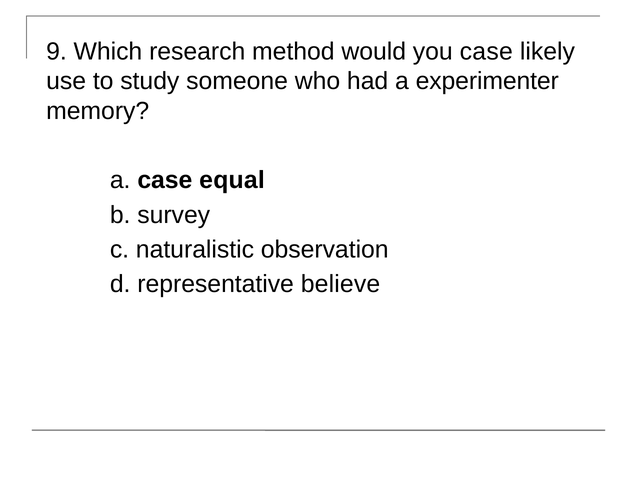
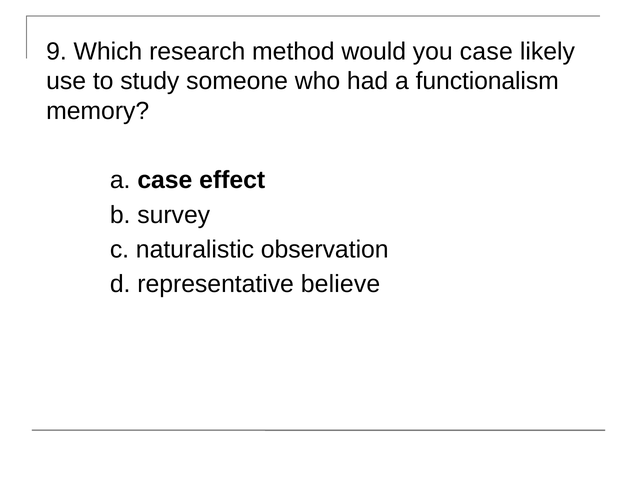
experimenter: experimenter -> functionalism (487, 81)
equal: equal -> effect (232, 180)
